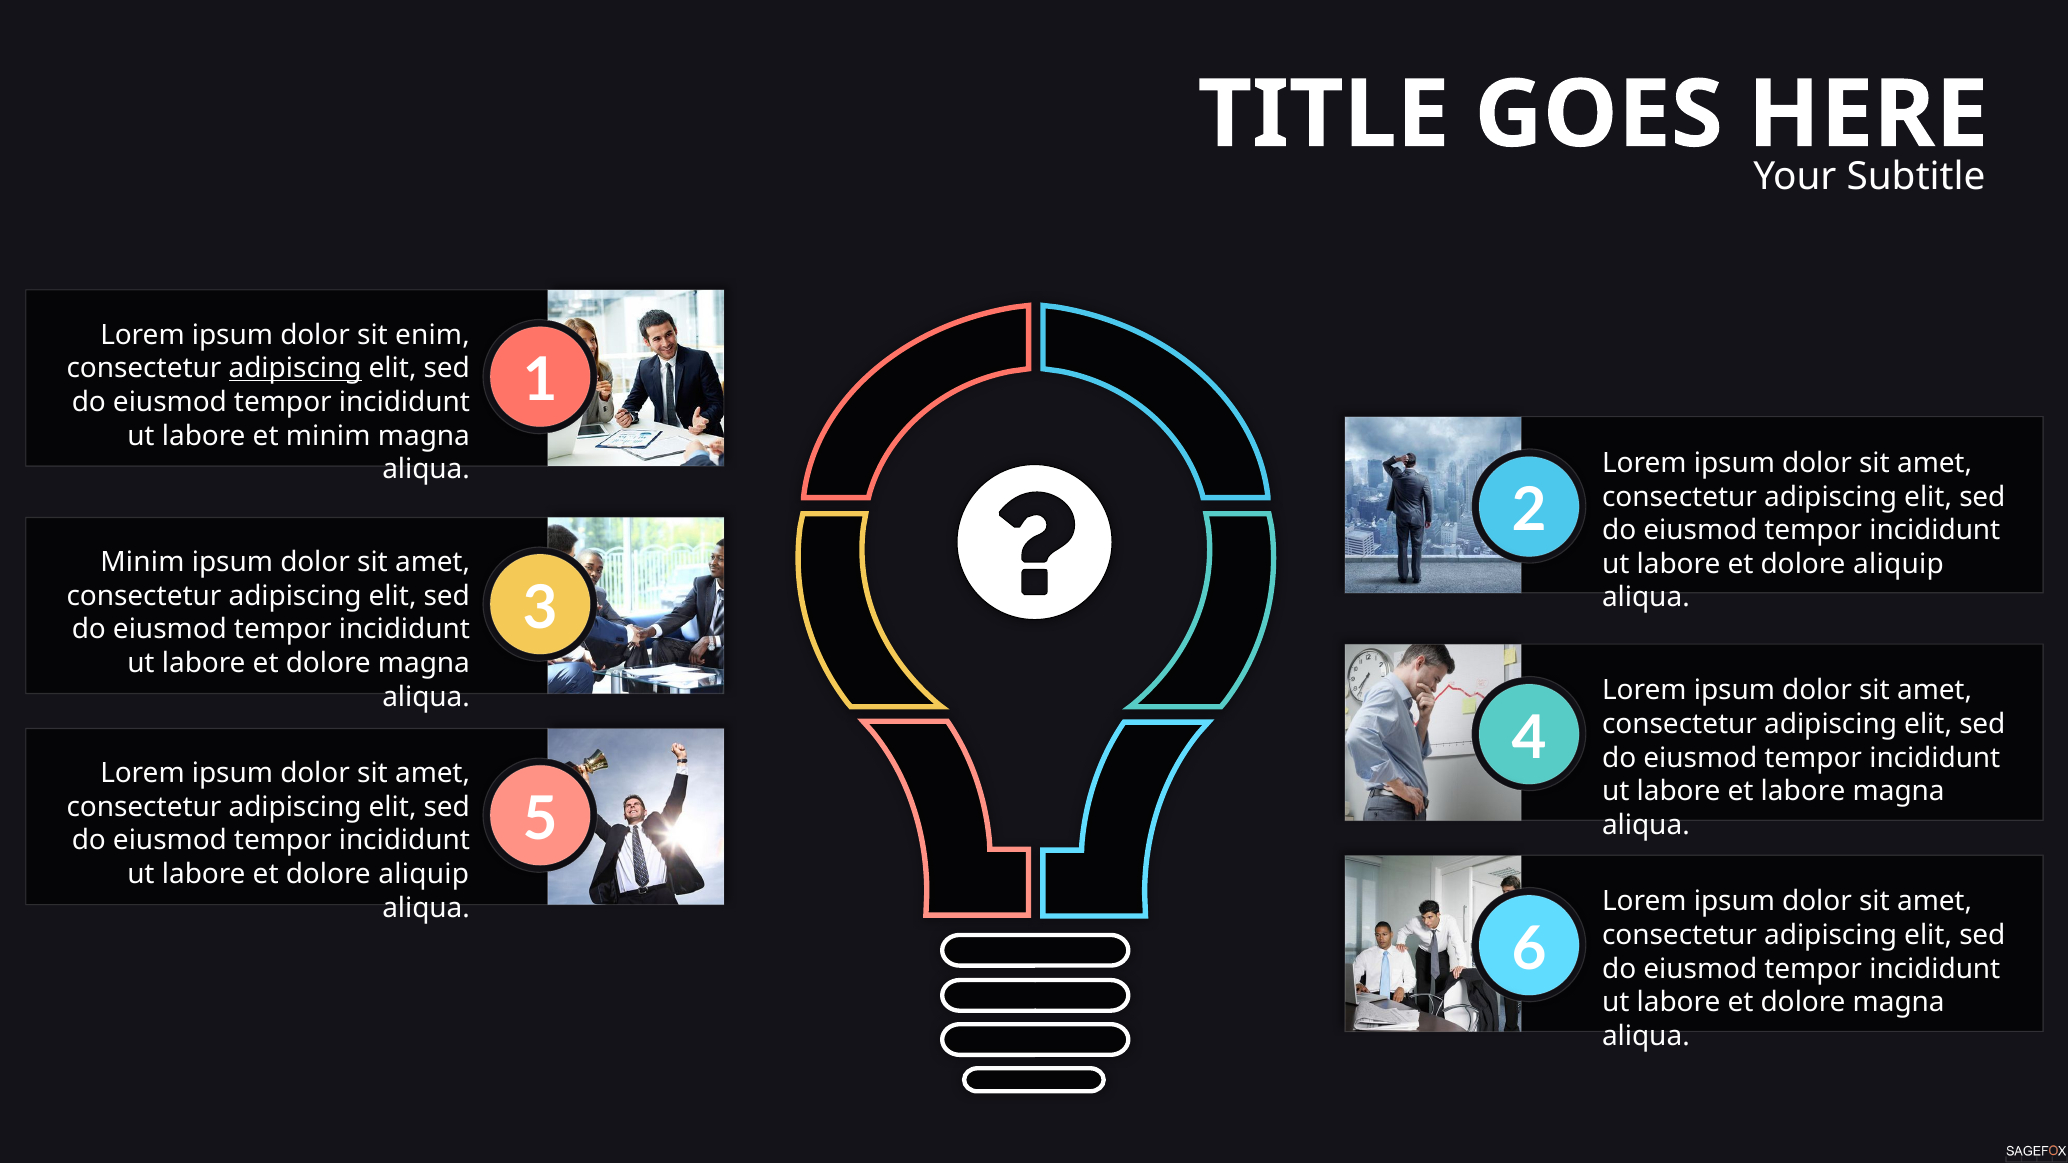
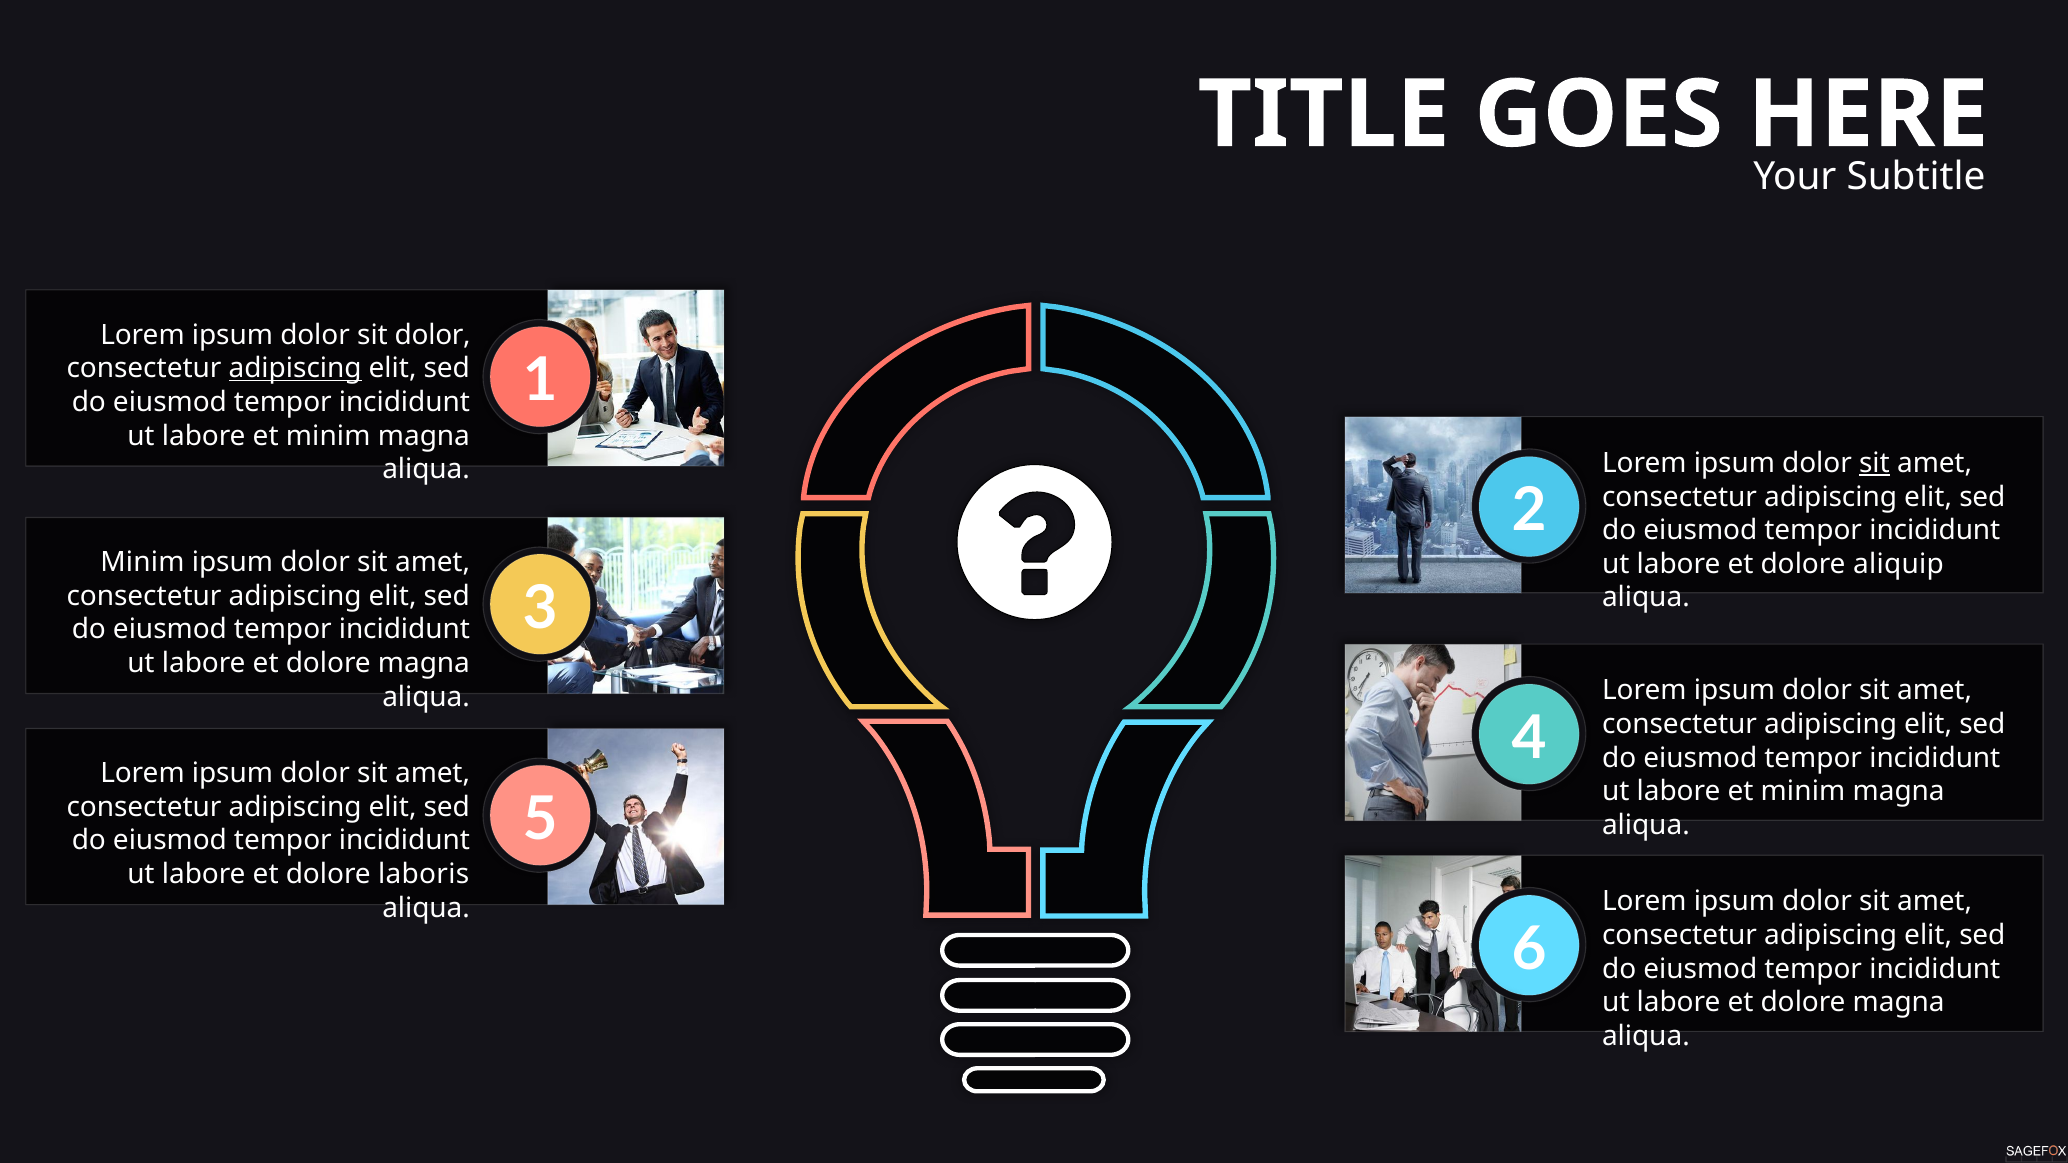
sit enim: enim -> dolor (433, 335)
sit underline: none -> present (1874, 463)
labore: labore -> minim (1803, 792)
aliquip: aliquip -> laboris (424, 875)
